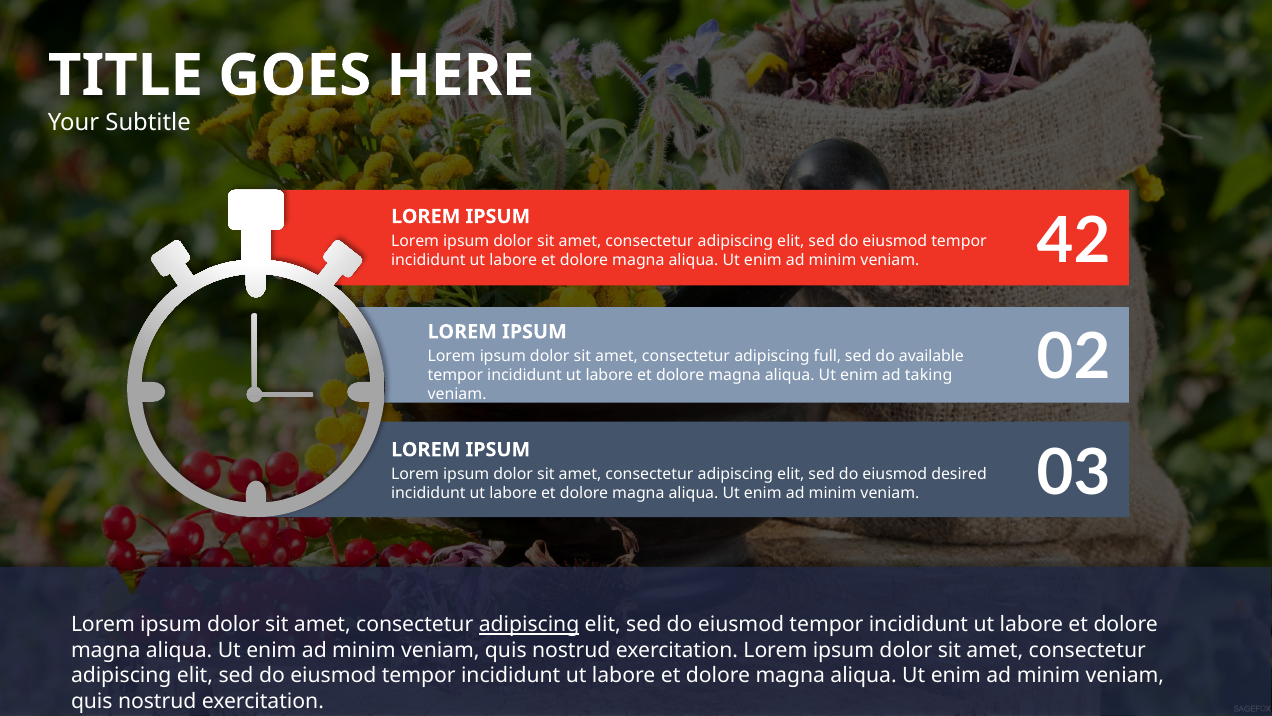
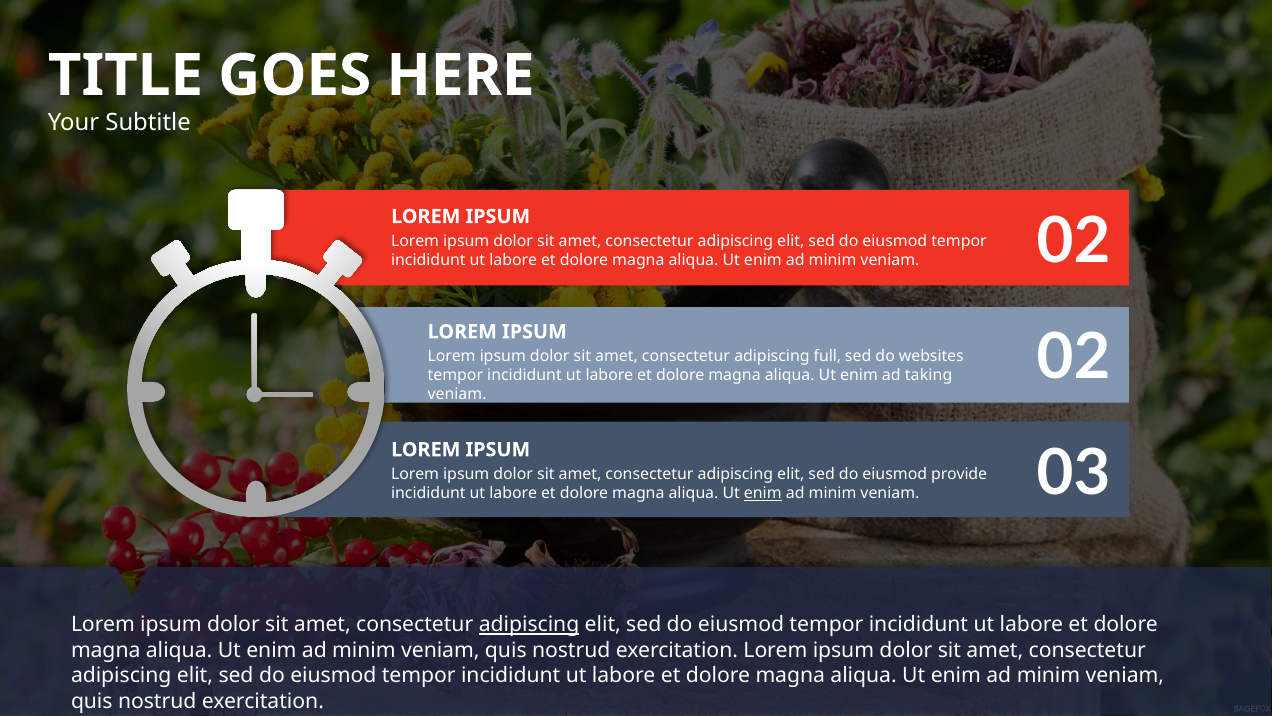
veniam 42: 42 -> 02 (1074, 241)
available: available -> websites (931, 356)
desired: desired -> provide (959, 474)
enim underline: none -> present (763, 493)
